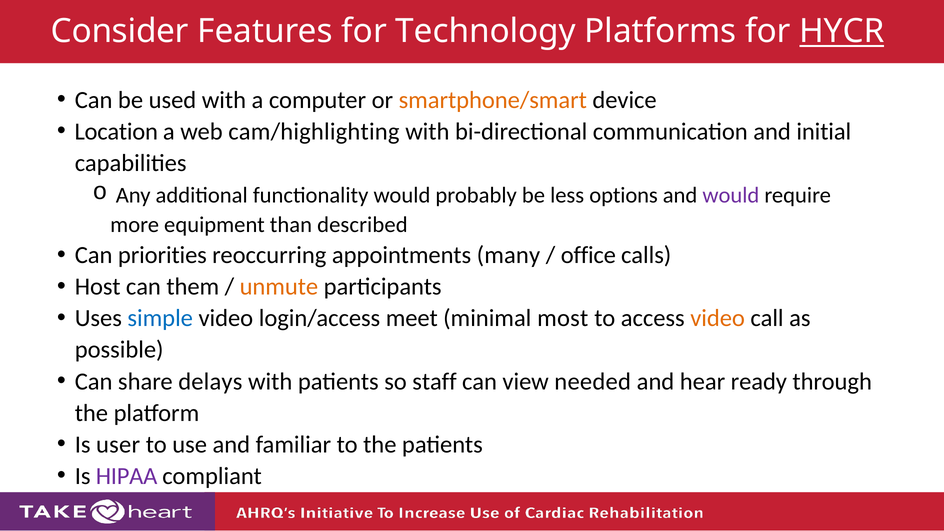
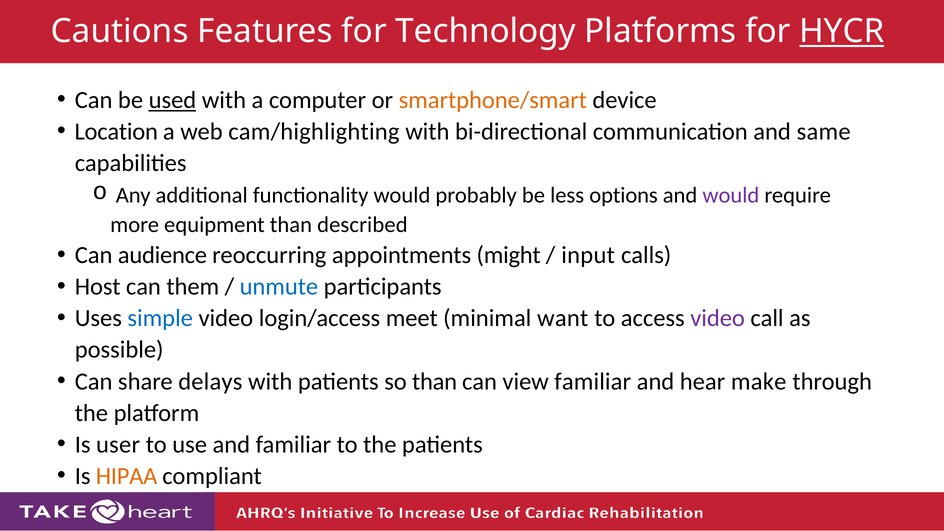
Consider: Consider -> Cautions (120, 31)
used underline: none -> present (172, 100)
initial: initial -> same (824, 132)
priorities: priorities -> audience (162, 255)
many: many -> might (509, 255)
office: office -> input (588, 255)
unmute colour: orange -> blue (279, 287)
most: most -> want (563, 318)
video colour: orange -> purple (718, 318)
so staff: staff -> than (435, 381)
view needed: needed -> familiar (593, 381)
ready: ready -> make (759, 381)
HIPAA colour: purple -> orange (127, 476)
